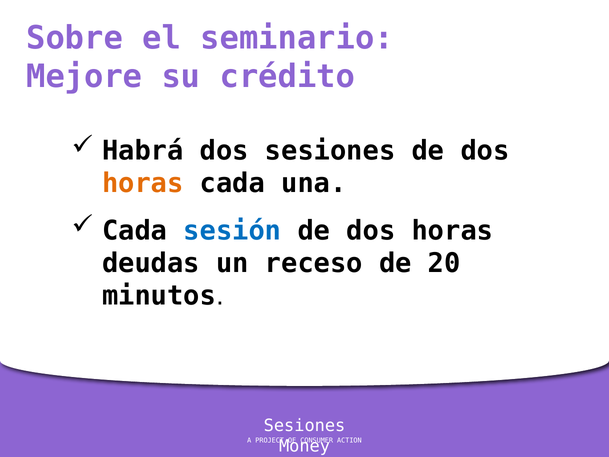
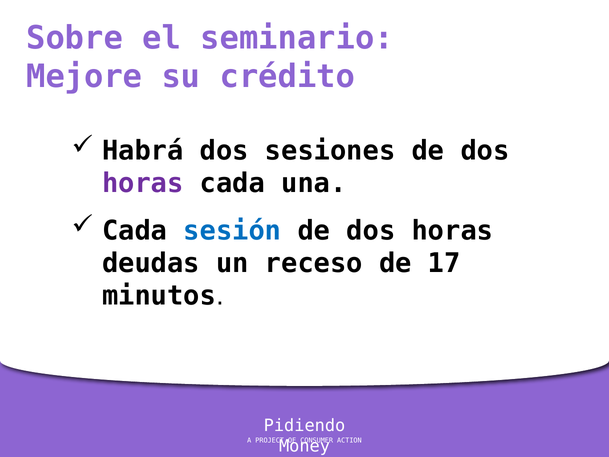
horas colour: orange -> purple (143, 183)
20: 20 -> 17 (444, 263)
Sesiones: Sesiones -> Pidiendo (305, 425)
